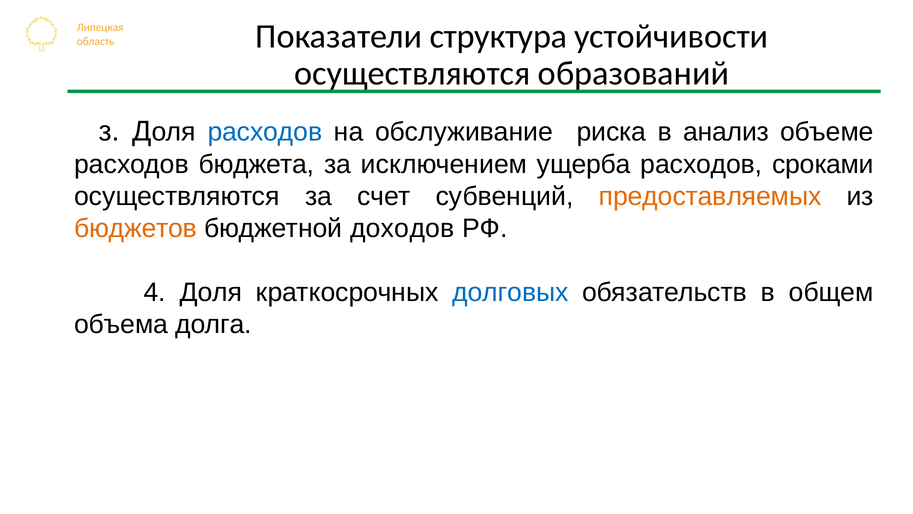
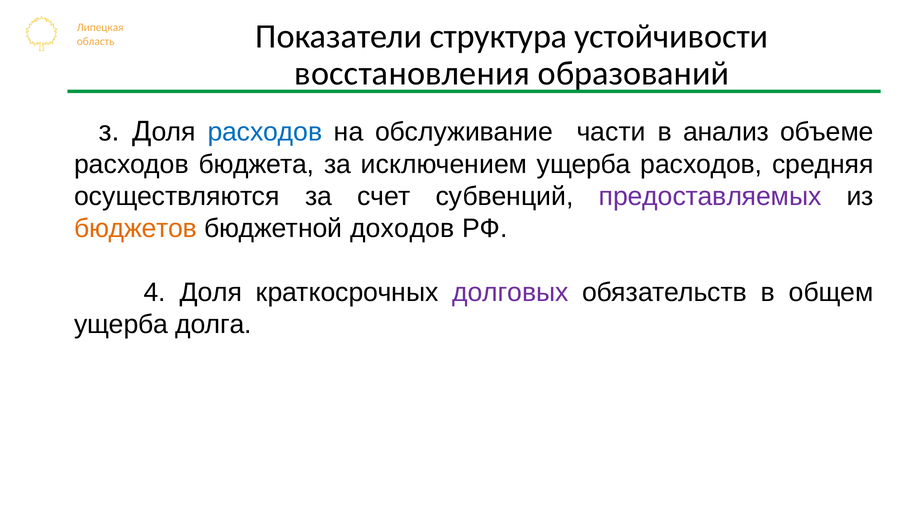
осуществляются: осуществляются -> восстановления (412, 73)
риска: риска -> части (611, 132)
сроками: сроками -> средняя (823, 164)
предоставляемых colour: orange -> purple (710, 196)
долговых colour: blue -> purple (510, 292)
объема: объема -> ущерба (121, 324)
